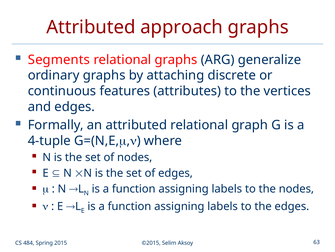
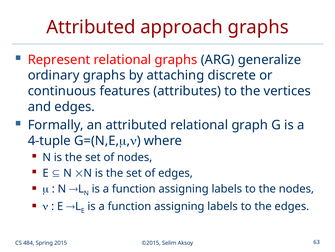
Segments: Segments -> Represent (59, 60)
